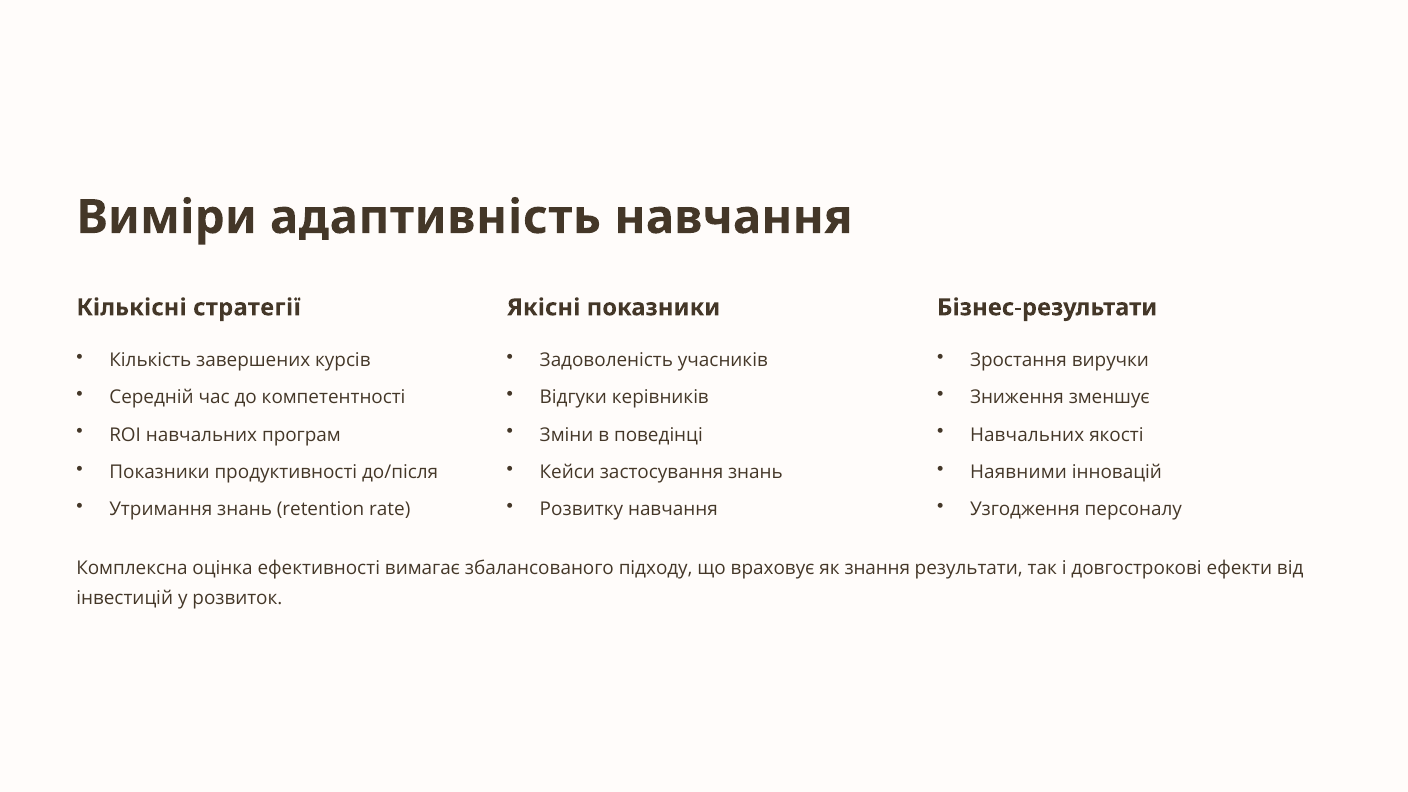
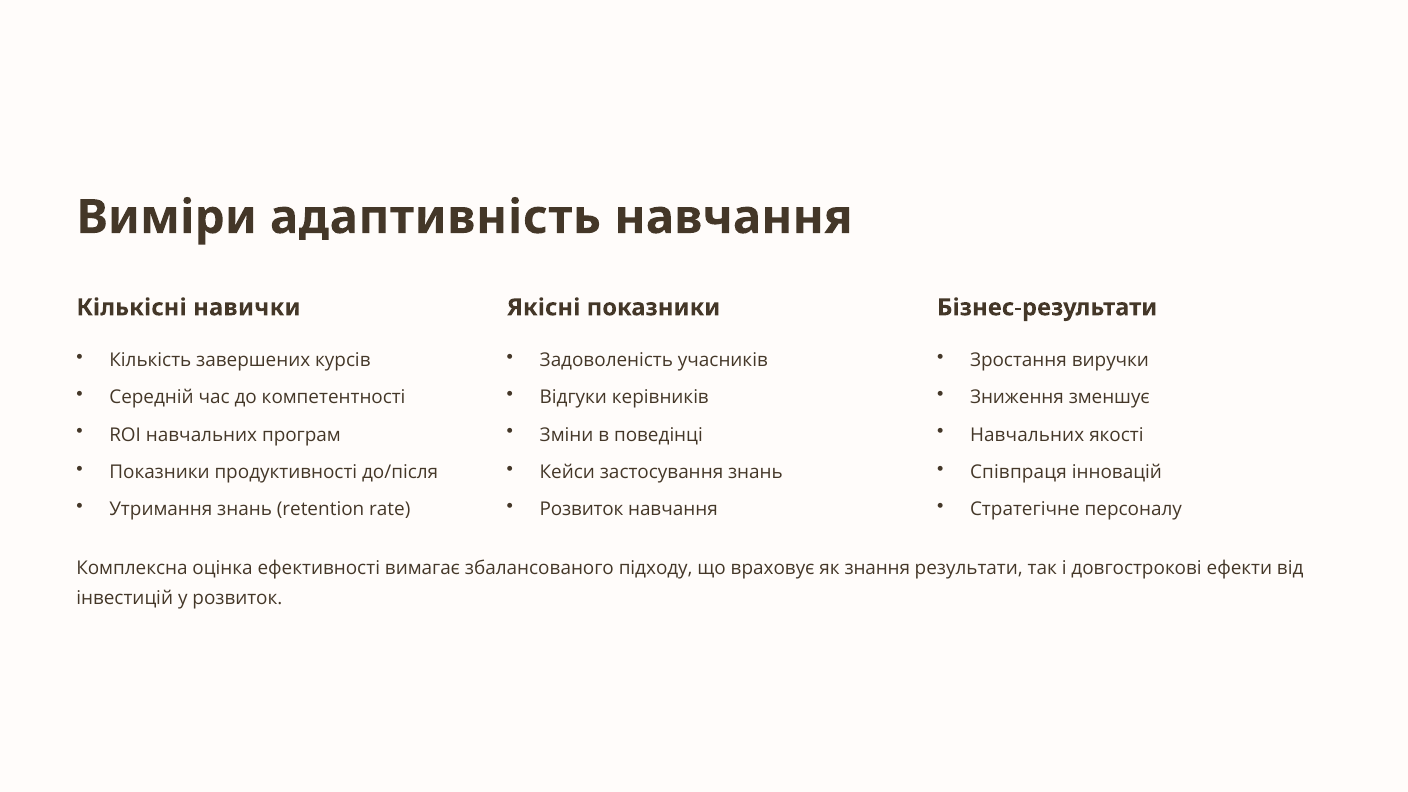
стратегії: стратегії -> навички (247, 308)
Наявними: Наявними -> Співпраця (1018, 472)
Розвитку: Розвитку -> Розвиток (582, 509)
Узгодження: Узгодження -> Стратегічне (1025, 509)
